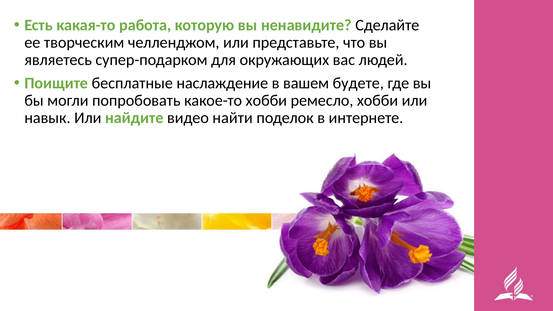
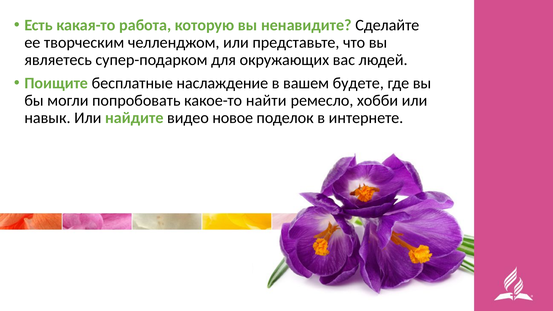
какое-то хобби: хобби -> найти (266, 101)
найти: найти -> новое (233, 118)
